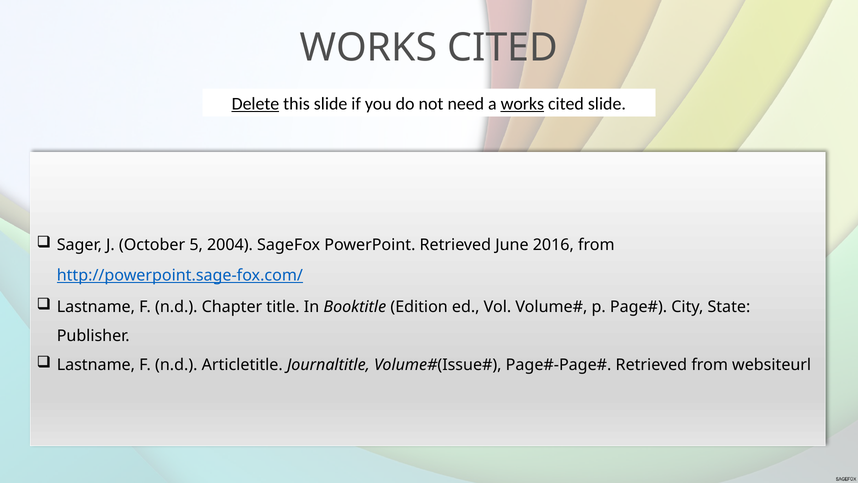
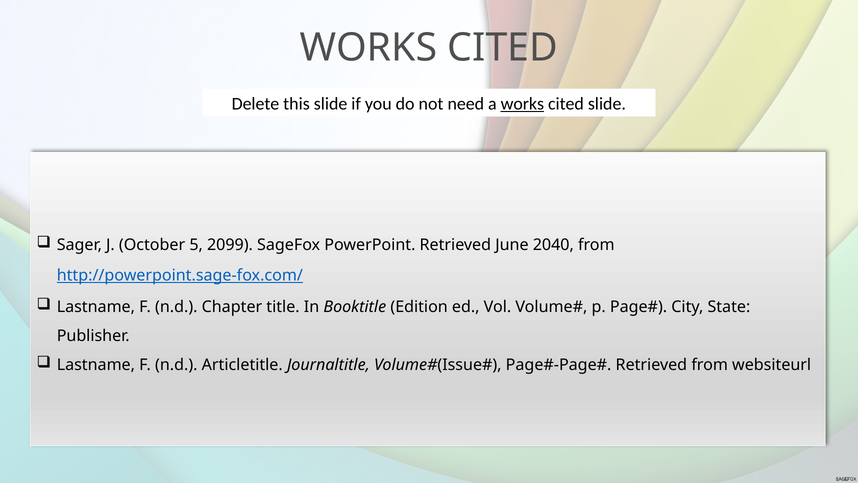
Delete underline: present -> none (255, 104)
2004: 2004 -> 2099 (230, 245)
2016: 2016 -> 2040 (553, 245)
